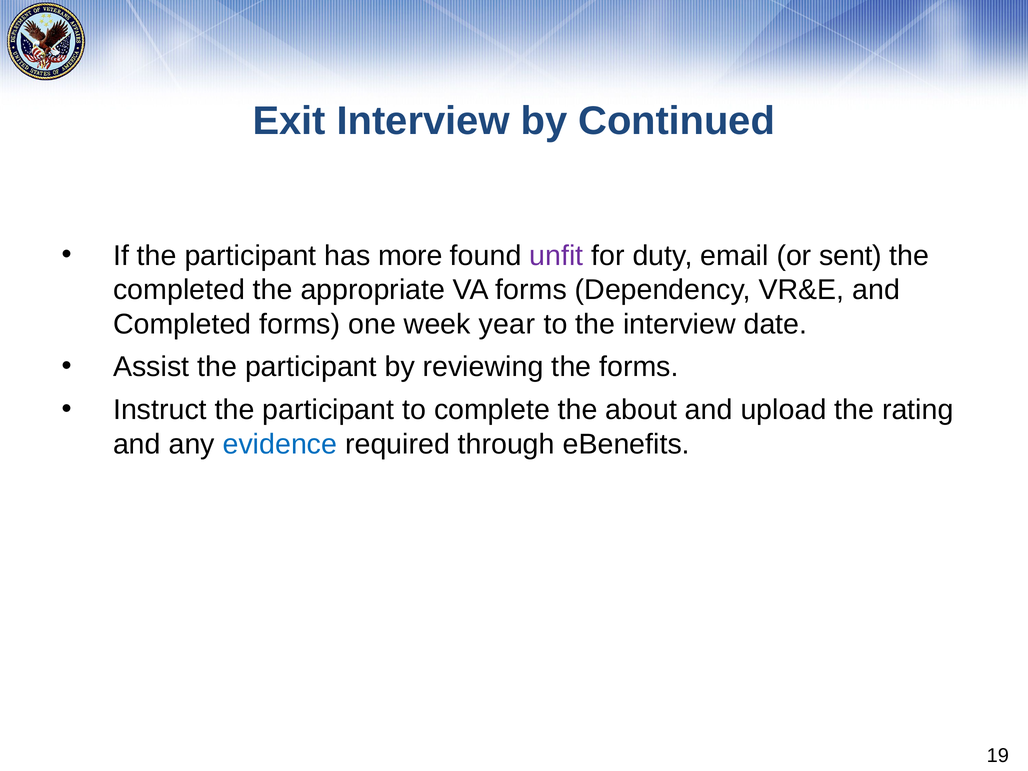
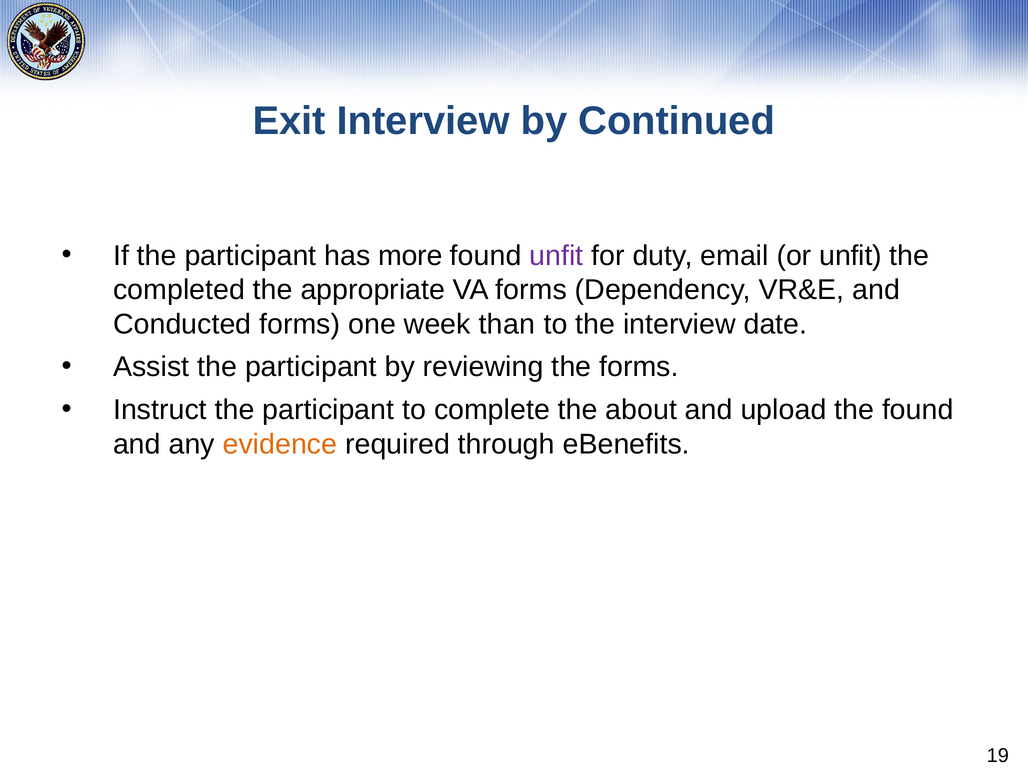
or sent: sent -> unfit (851, 256)
Completed: Completed -> Conducted (182, 324)
year: year -> than (507, 324)
the rating: rating -> found (918, 410)
evidence colour: blue -> orange (280, 444)
